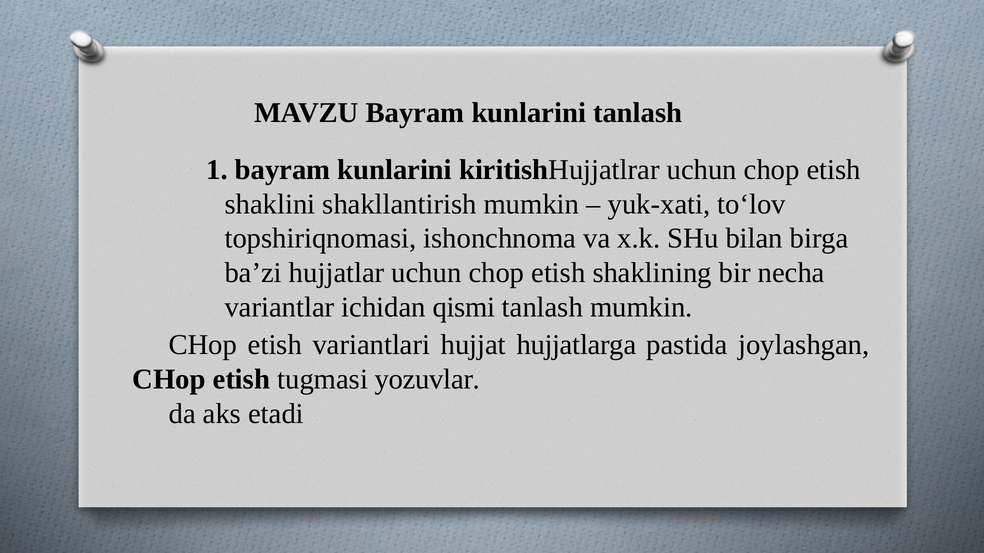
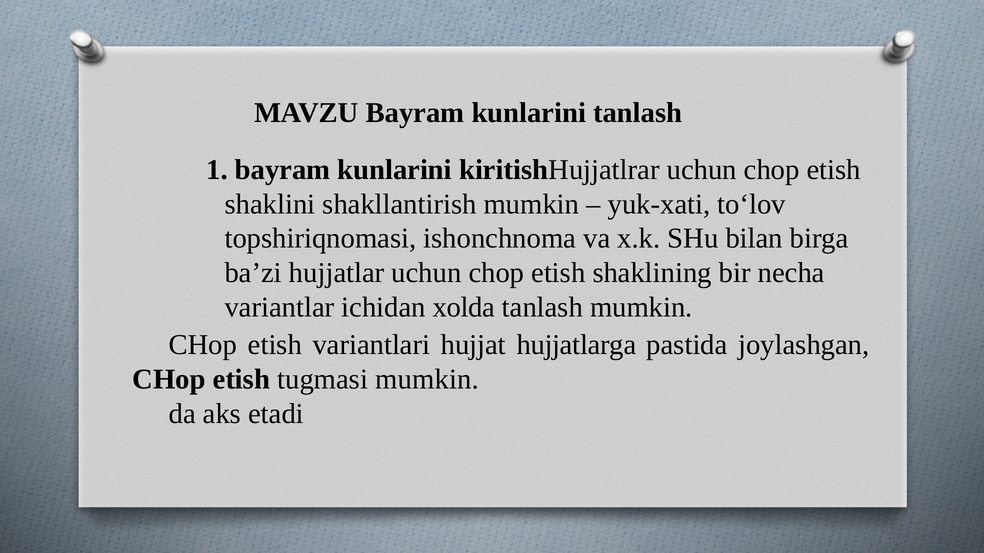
qismi: qismi -> xolda (464, 308)
tugmasi yozuvlar: yozuvlar -> mumkin (427, 380)
